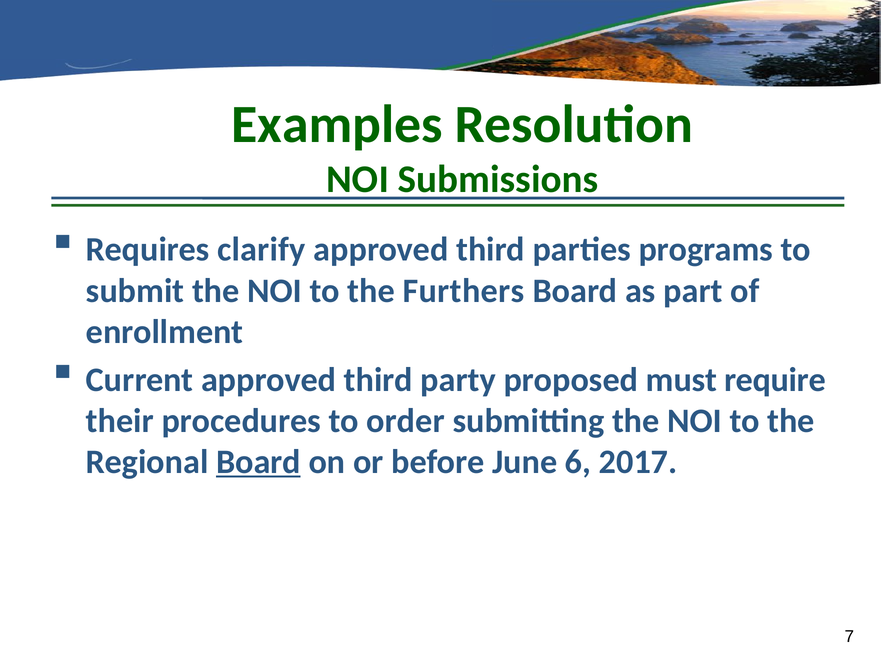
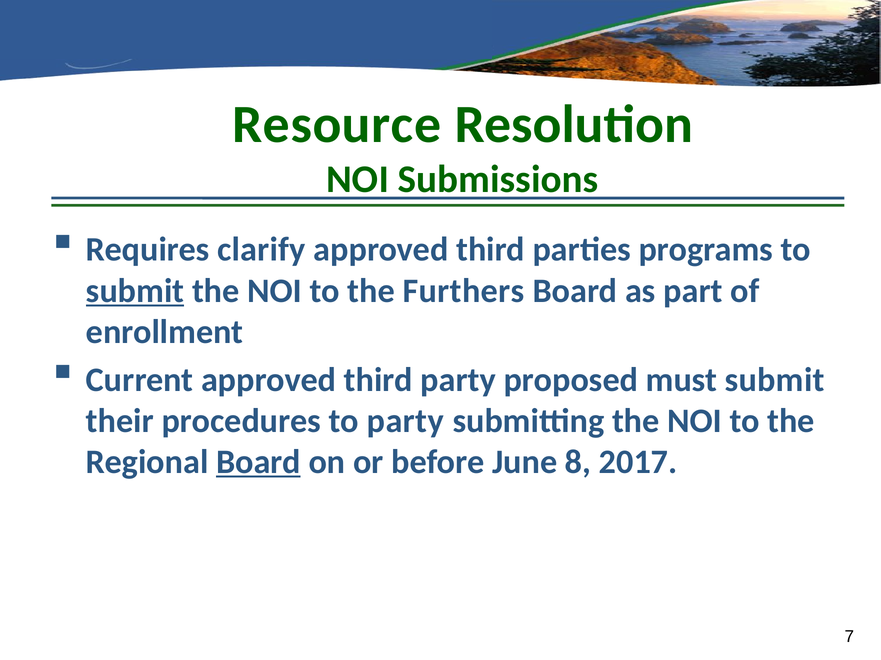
Examples: Examples -> Resource (337, 125)
submit underline: none -> present (135, 291)
must require: require -> submit (775, 380)
to order: order -> party (405, 421)
6: 6 -> 8 (578, 463)
